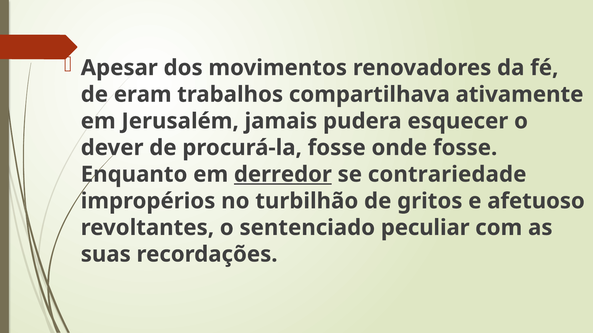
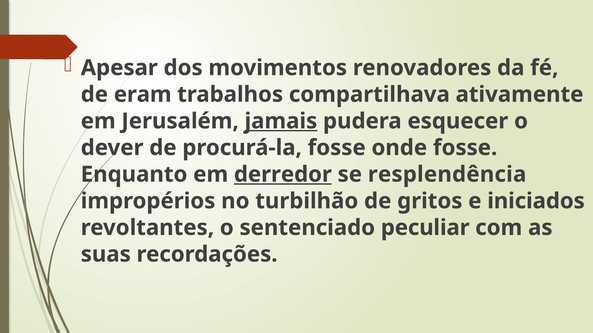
jamais underline: none -> present (281, 121)
contrariedade: contrariedade -> resplendência (447, 175)
afetuoso: afetuoso -> iniciados (536, 201)
